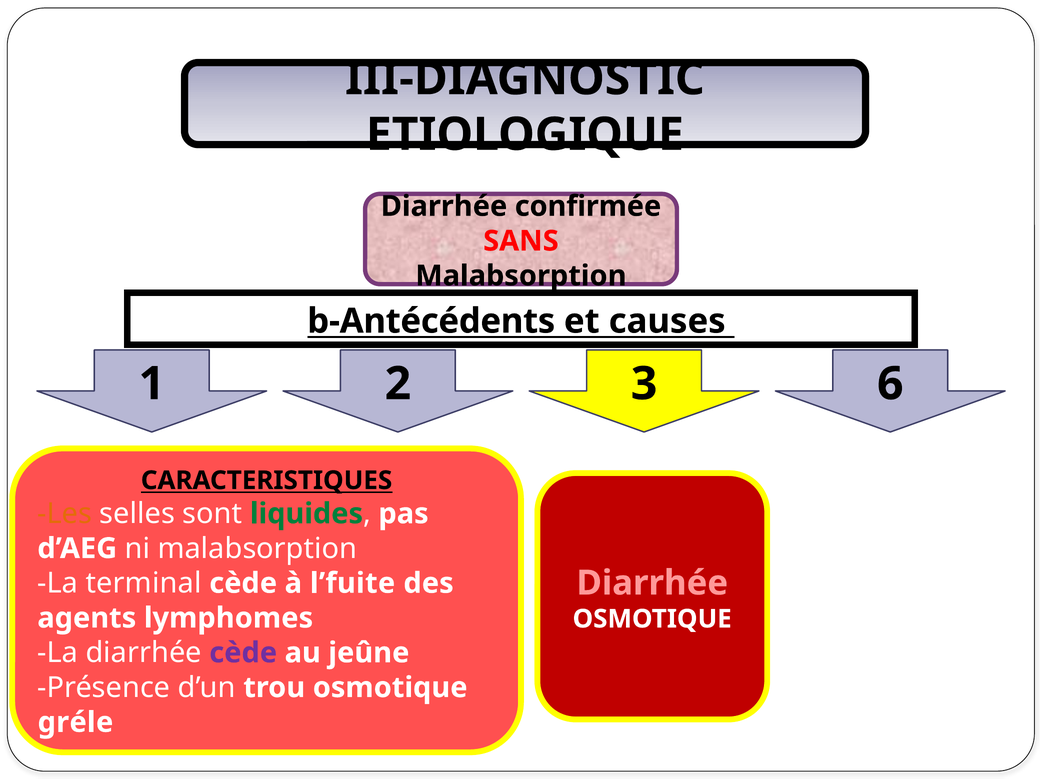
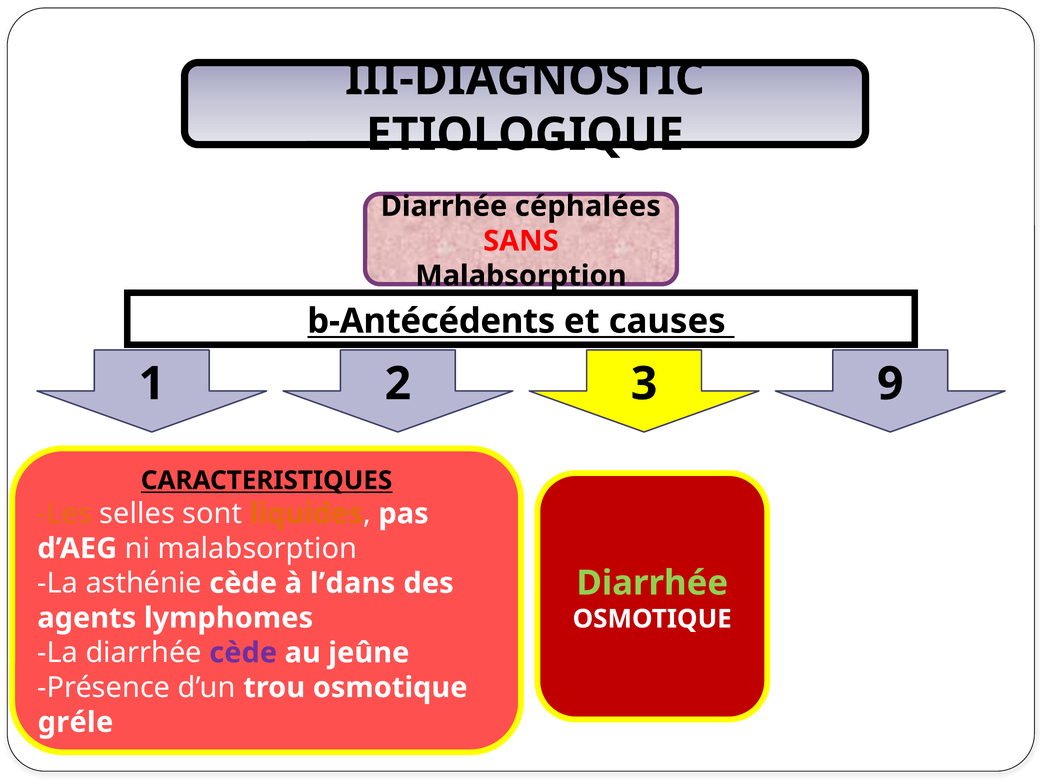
confirmée: confirmée -> céphalées (588, 206)
6: 6 -> 9 (890, 384)
liquides colour: green -> orange (306, 513)
terminal: terminal -> asthénie (144, 583)
l’fuite: l’fuite -> l’dans (353, 583)
Diarrhée colour: pink -> light green (652, 583)
